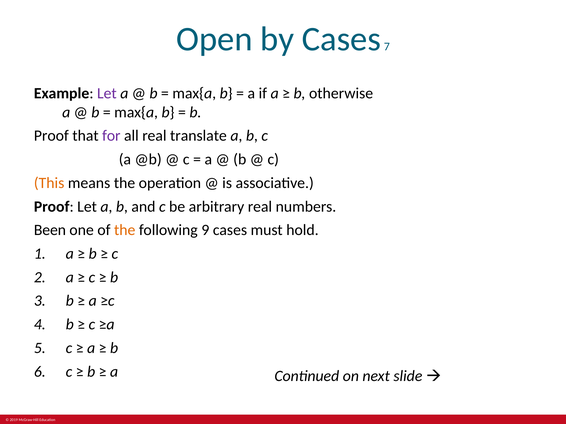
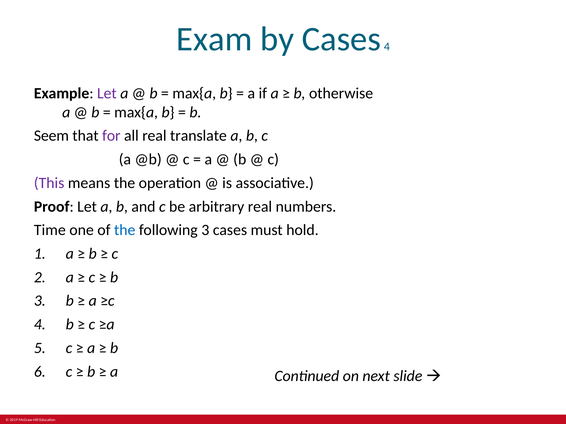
Open: Open -> Exam (214, 39)
Cases 7: 7 -> 4 (387, 47)
Proof: Proof -> Seem (51, 136)
This colour: orange -> purple (49, 183)
Been: Been -> Time (50, 230)
the colour: orange -> blue (125, 230)
following 9: 9 -> 3 (205, 230)
